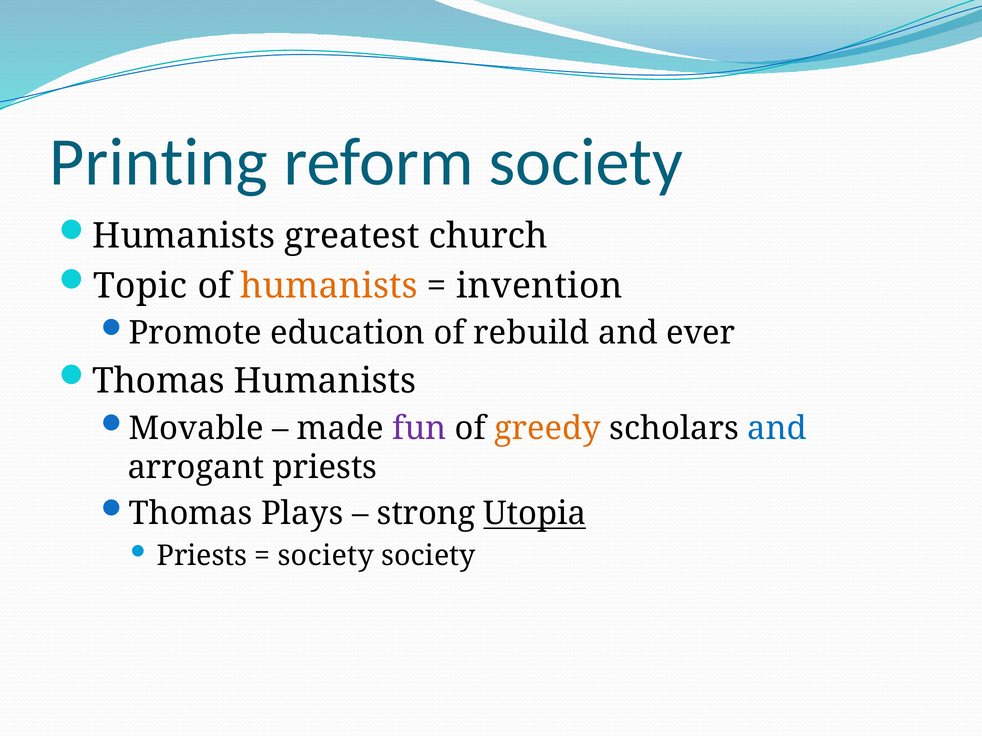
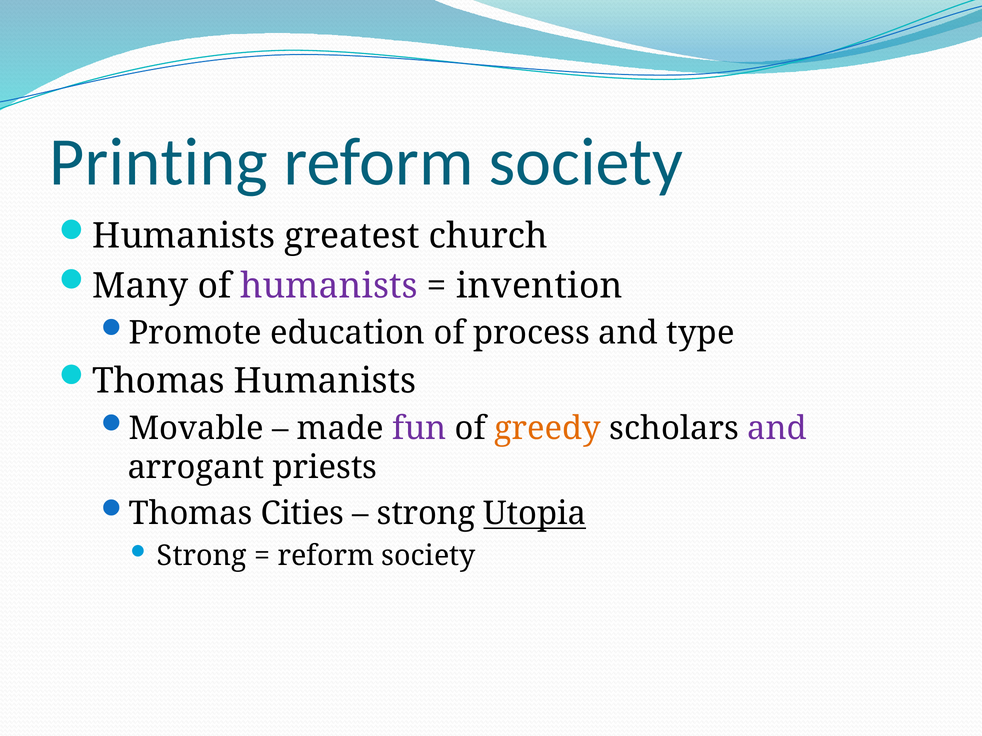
Topic: Topic -> Many (140, 286)
humanists colour: orange -> purple (329, 286)
rebuild: rebuild -> process (531, 333)
ever: ever -> type (701, 333)
and colour: blue -> purple (777, 429)
Plays: Plays -> Cities (302, 514)
Priests: Priests -> Strong (202, 556)
society: society -> reform (326, 556)
